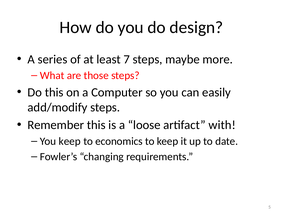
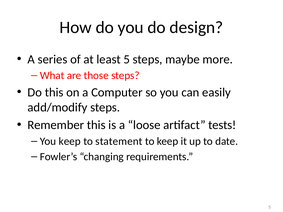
least 7: 7 -> 5 (127, 59)
with: with -> tests (222, 125)
economics: economics -> statement (119, 141)
